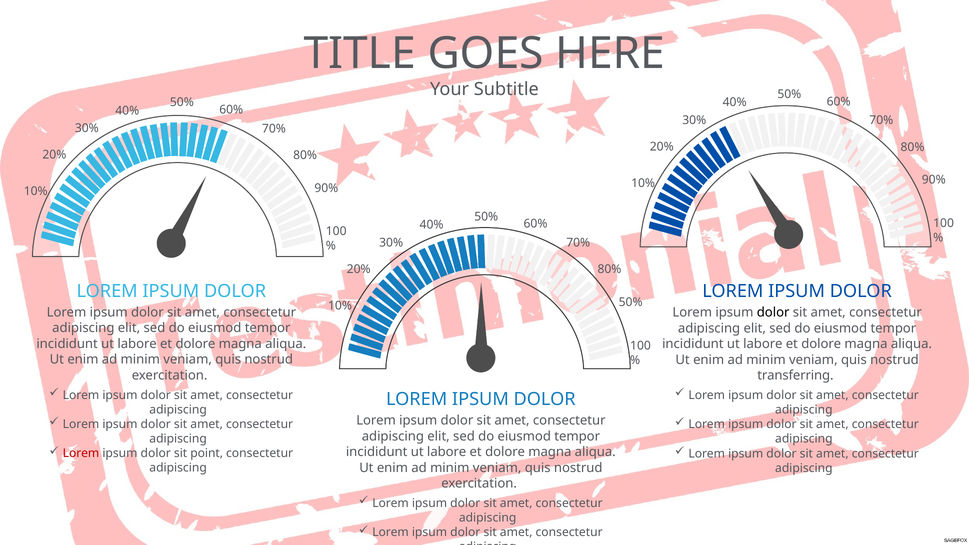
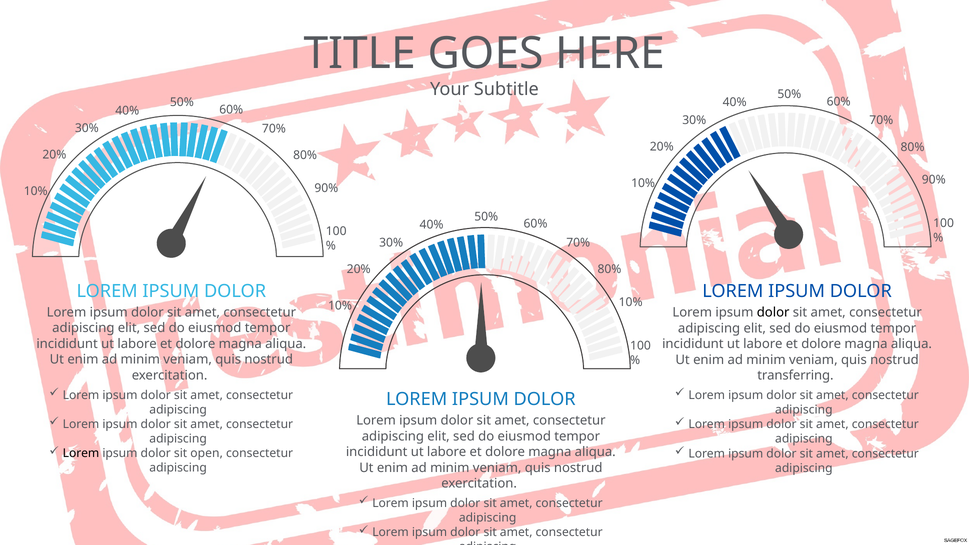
50%: 50% -> 10% (631, 302)
Lorem colour: red -> black (81, 454)
point: point -> open (207, 454)
